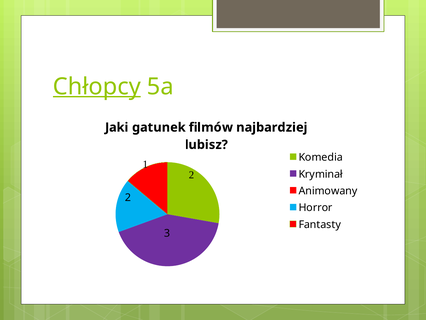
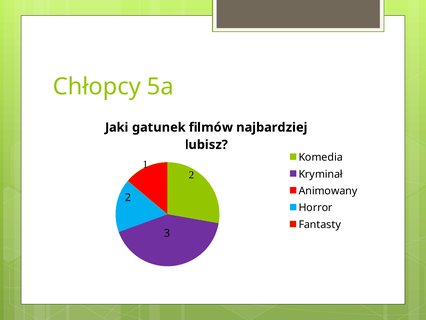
Chłopcy underline: present -> none (97, 86)
